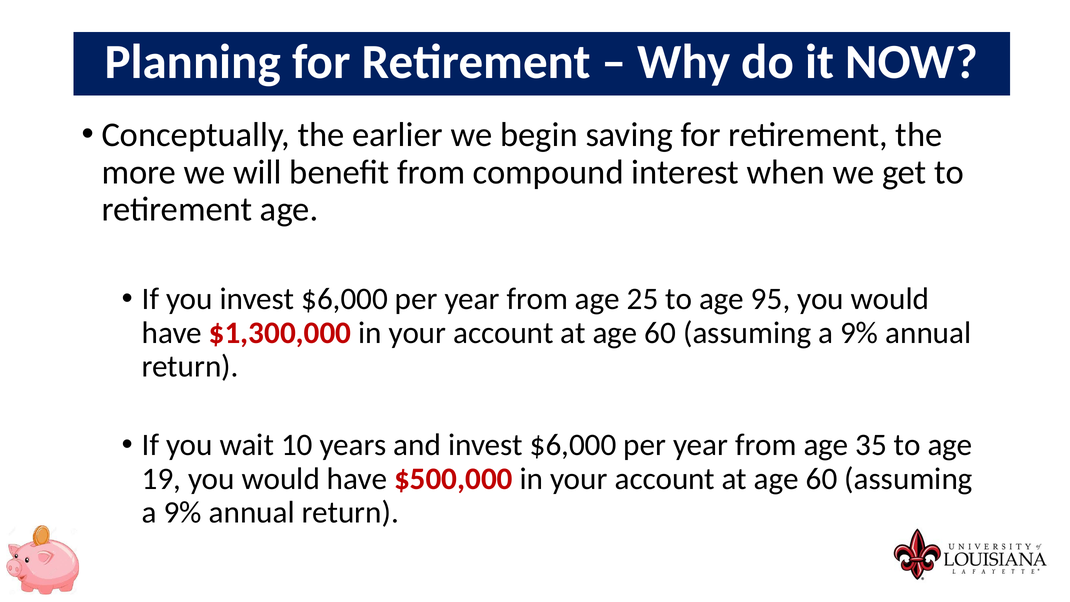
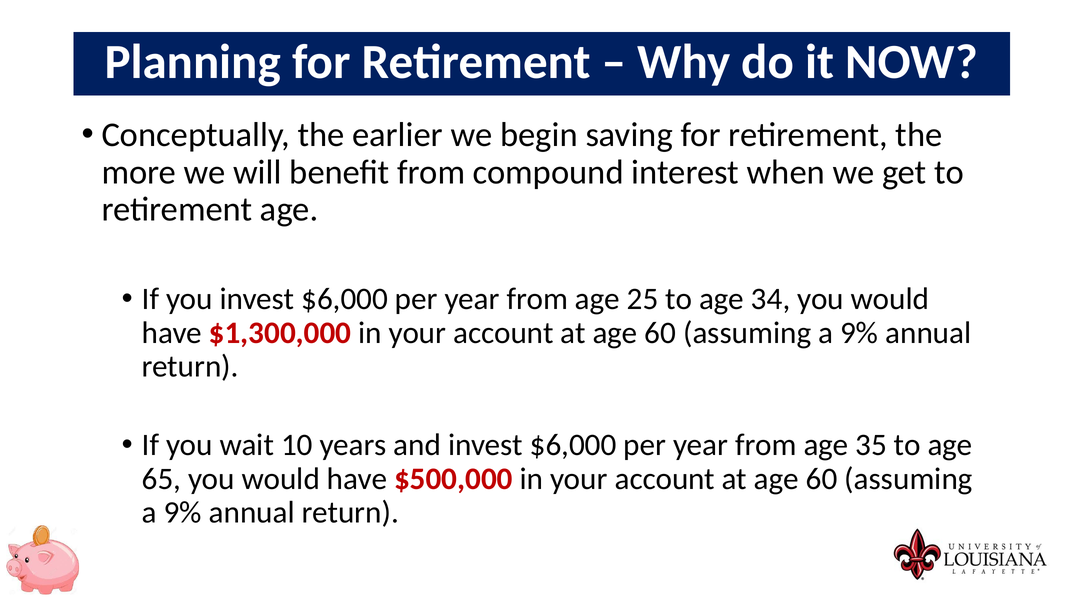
95: 95 -> 34 (771, 299)
19: 19 -> 65 (161, 479)
